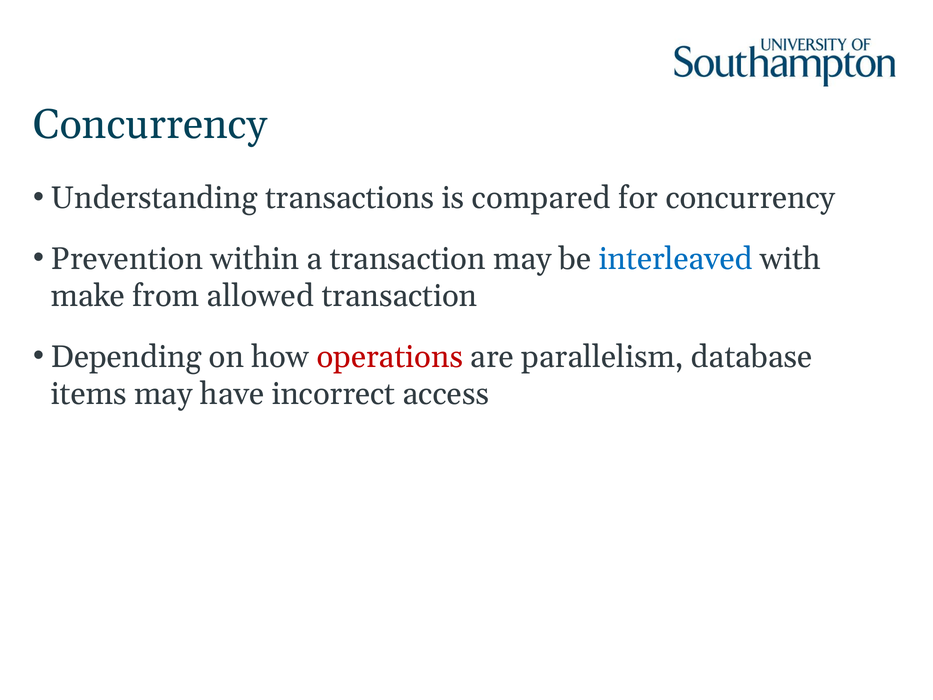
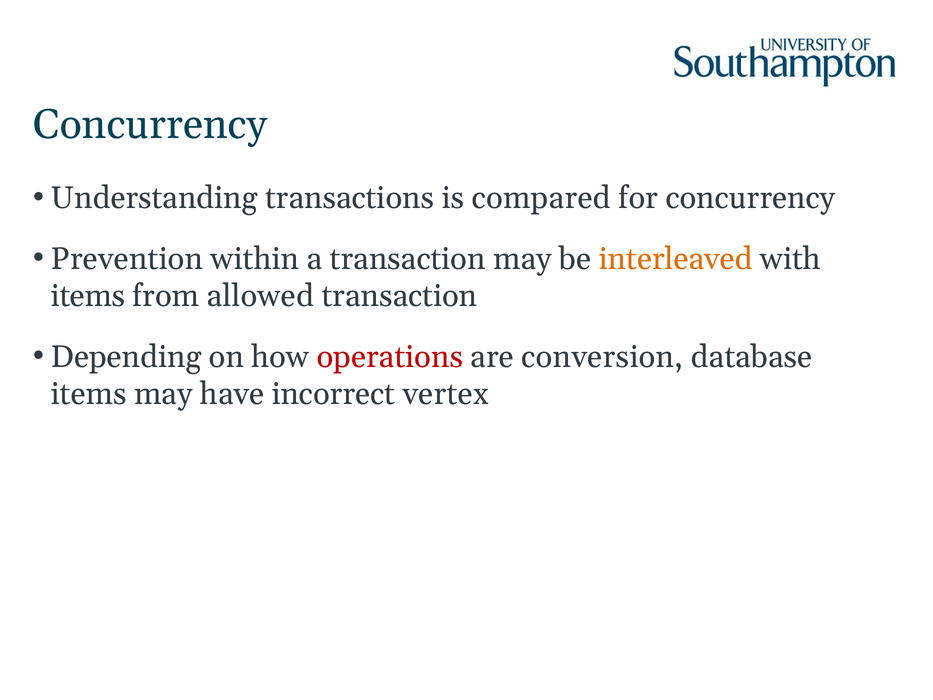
interleaved colour: blue -> orange (676, 259)
make: make -> items (88, 296)
parallelism: parallelism -> conversion (602, 357)
access: access -> vertex (446, 394)
